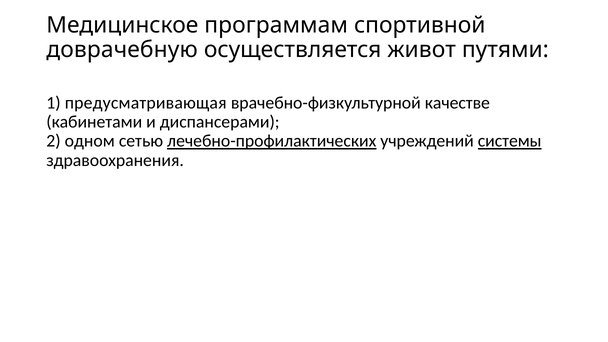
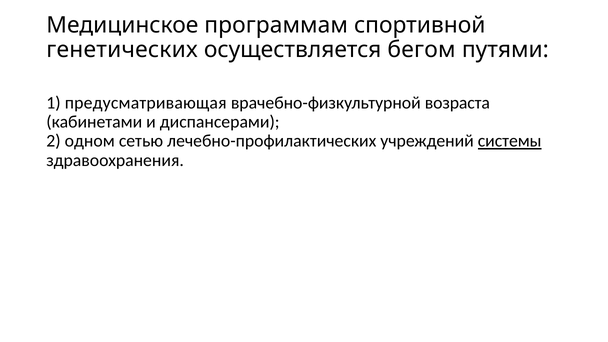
доврачебную: доврачебную -> генетических (122, 50)
живот: живот -> бегом (422, 50)
качестве: качестве -> возраста (457, 103)
лечебно-профилактических underline: present -> none (272, 141)
